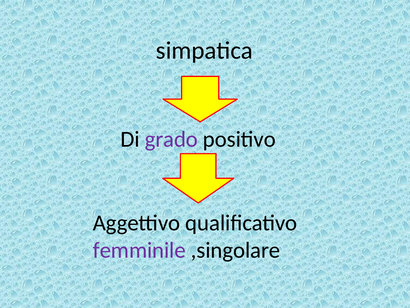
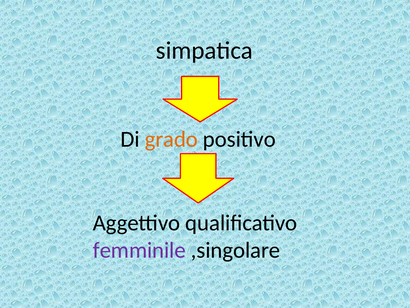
grado colour: purple -> orange (171, 139)
